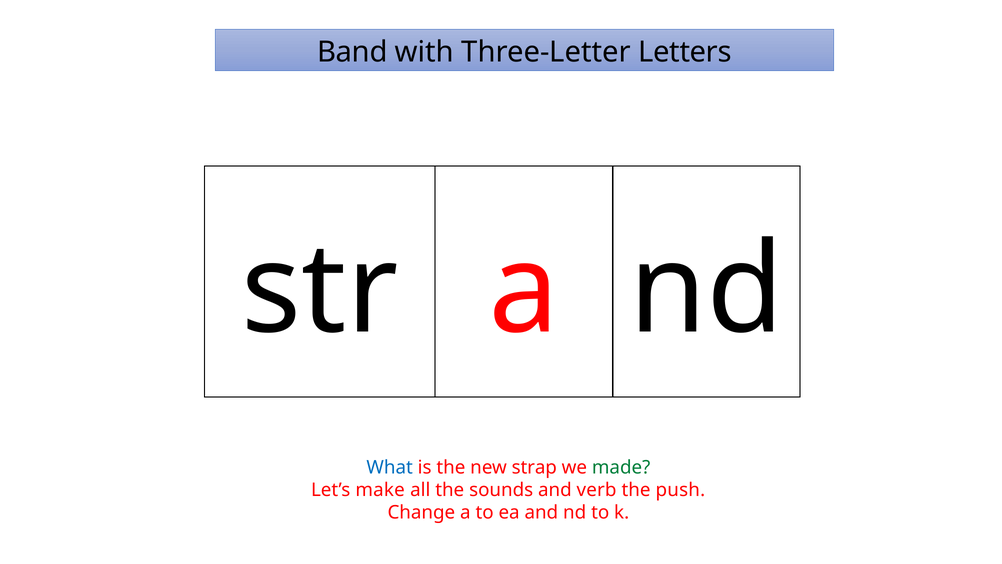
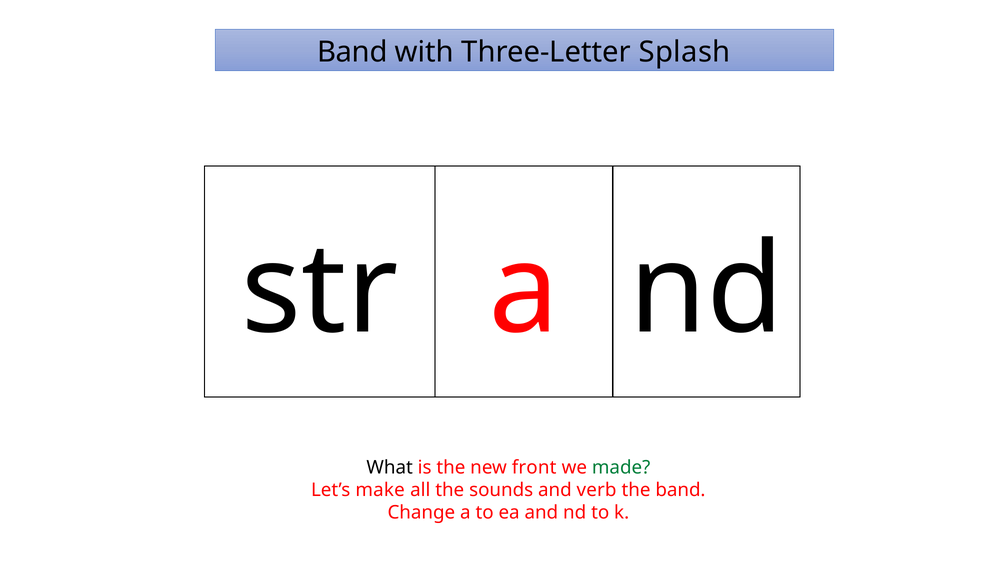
Letters: Letters -> Splash (685, 52)
What colour: blue -> black (390, 467)
strap: strap -> front (534, 467)
the push: push -> band (681, 490)
